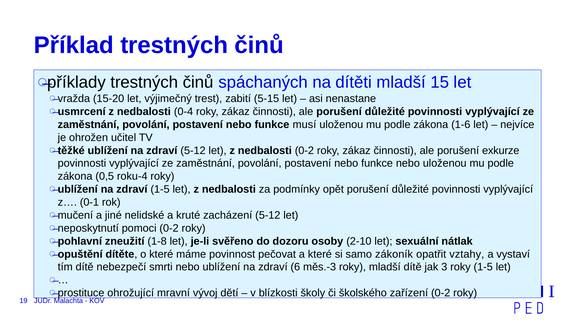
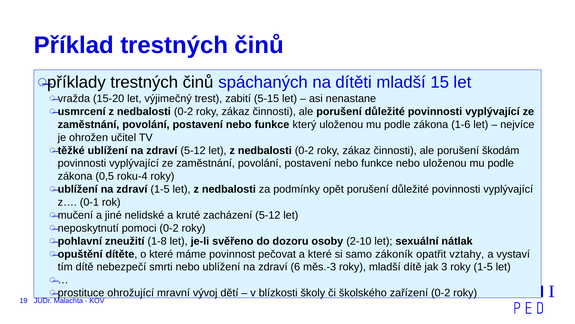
0-4: 0-4 -> 0-2 (184, 111)
musí: musí -> který (304, 124)
exkurze: exkurze -> škodám (501, 150)
